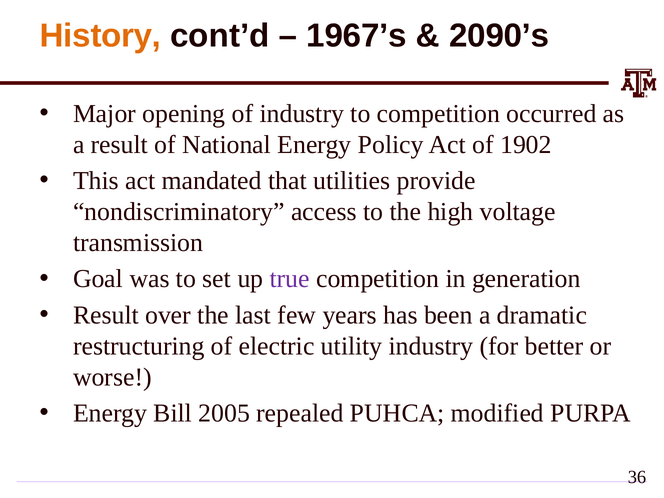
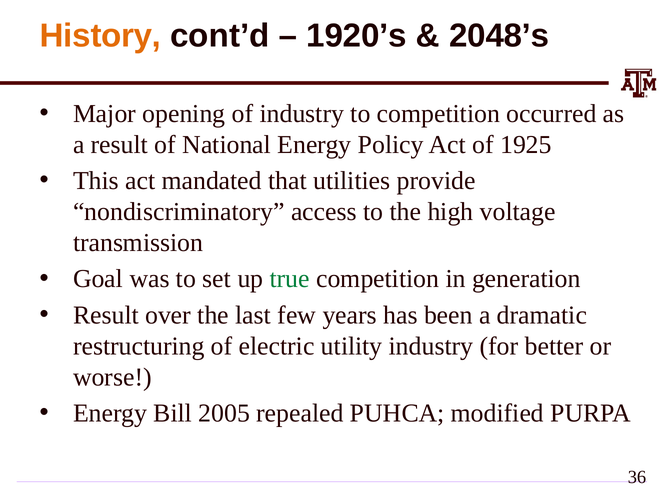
1967’s: 1967’s -> 1920’s (357, 36)
2090’s: 2090’s -> 2048’s (499, 36)
1902: 1902 -> 1925 (526, 145)
true colour: purple -> green (290, 279)
